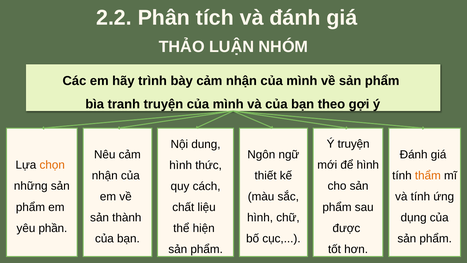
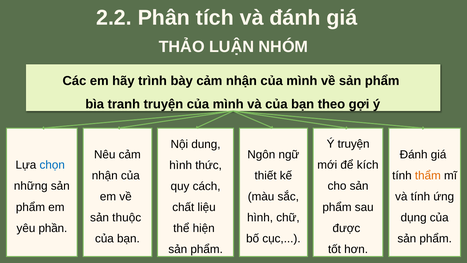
chọn colour: orange -> blue (52, 165)
để hình: hình -> kích (368, 165)
thành: thành -> thuộc (127, 217)
